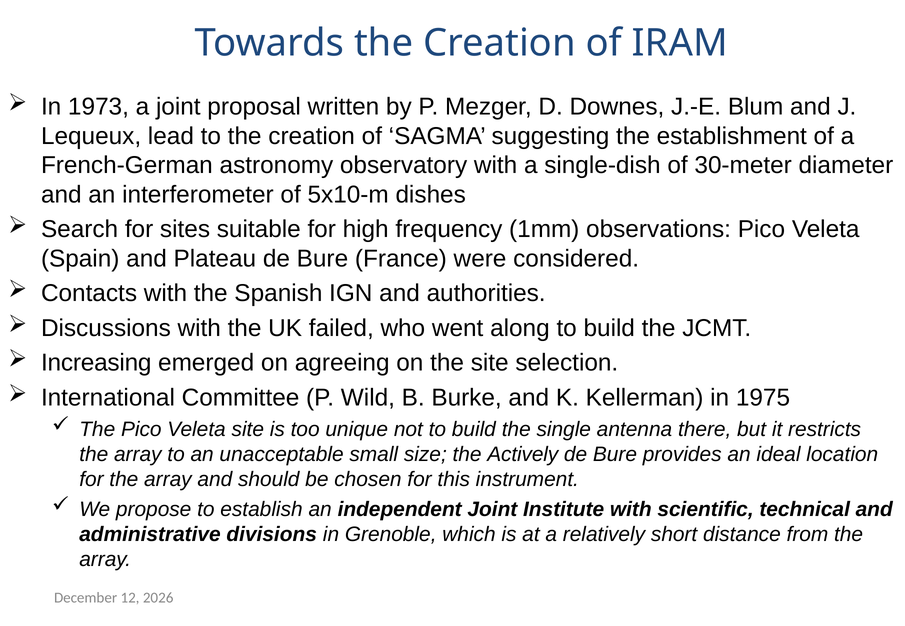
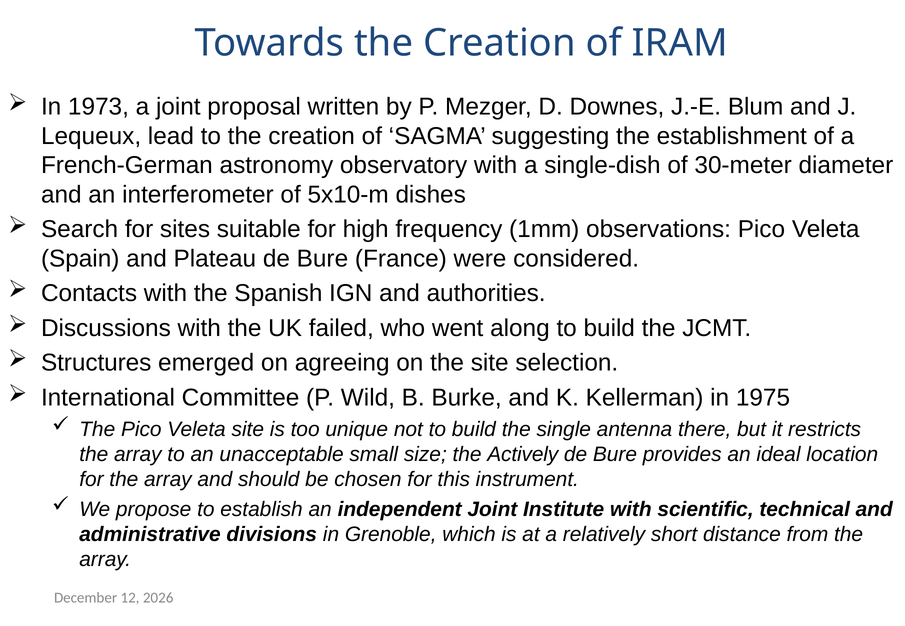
Increasing: Increasing -> Structures (96, 363)
